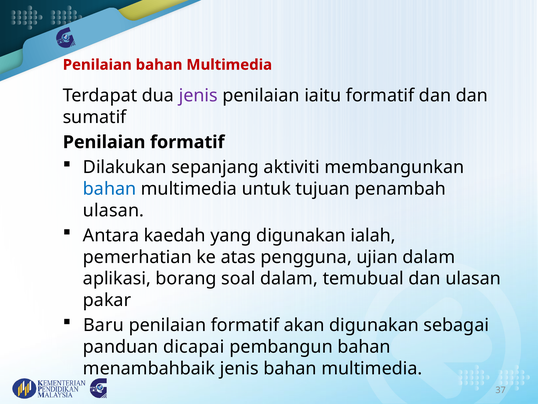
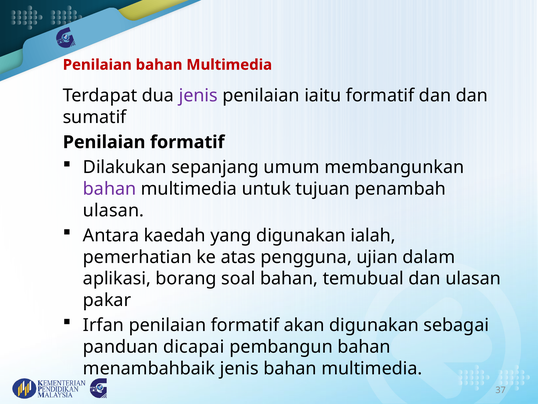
aktiviti: aktiviti -> umum (292, 167)
bahan colour: blue -> purple (110, 189)
soal dalam: dalam -> bahan (289, 278)
Baru: Baru -> Irfan (104, 325)
